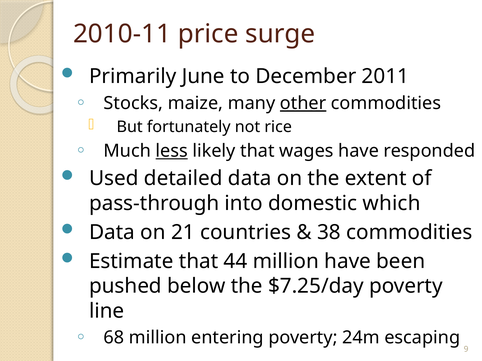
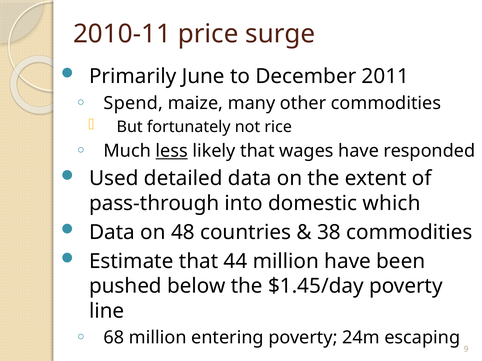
Stocks: Stocks -> Spend (133, 103)
other underline: present -> none (303, 103)
21: 21 -> 48 (183, 233)
$7.25/day: $7.25/day -> $1.45/day (316, 286)
